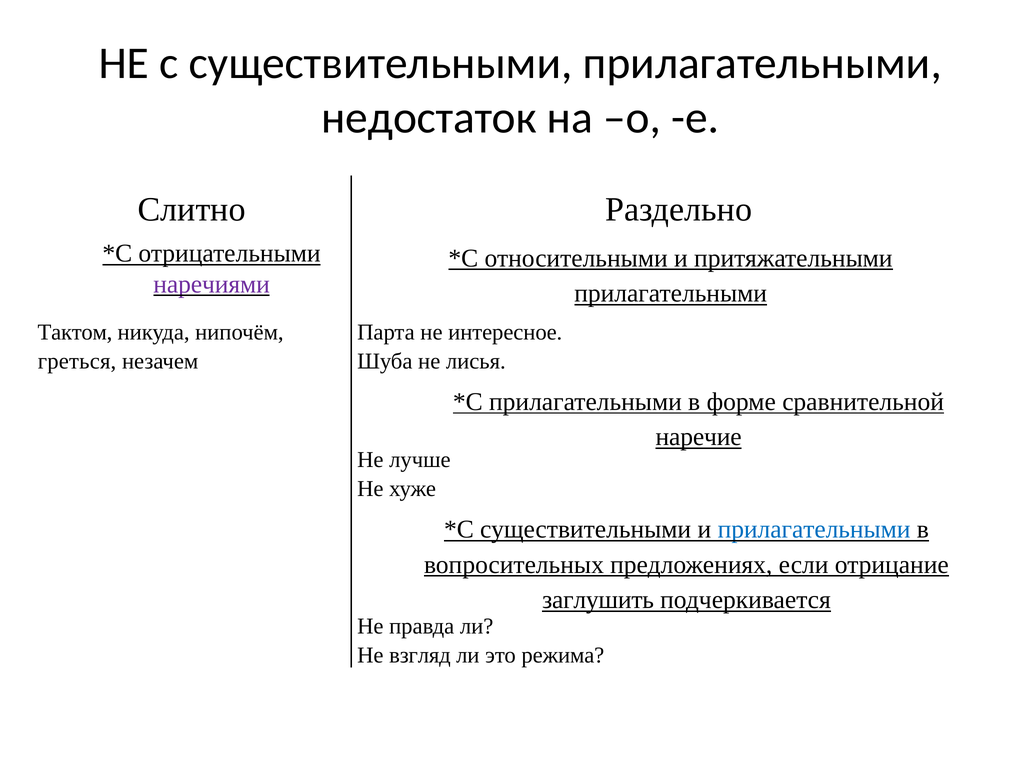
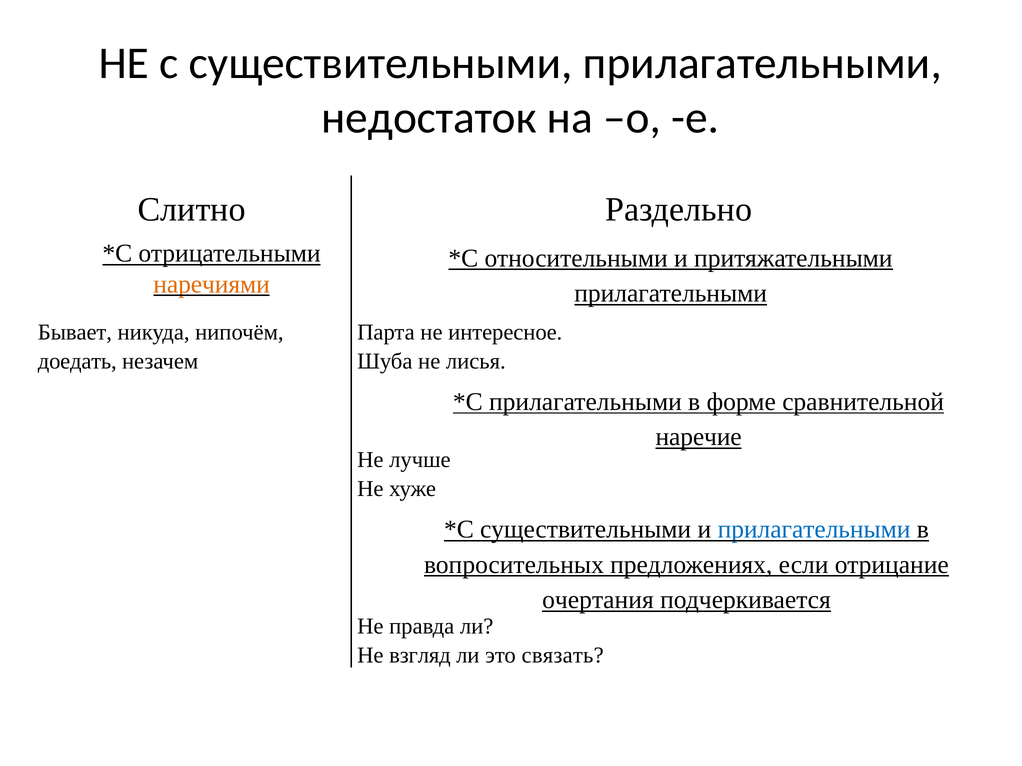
наречиями colour: purple -> orange (212, 284)
Тактом: Тактом -> Бывает (75, 332)
греться: греться -> доедать (77, 361)
заглушить: заглушить -> очертания (598, 600)
режима: режима -> связать (563, 656)
